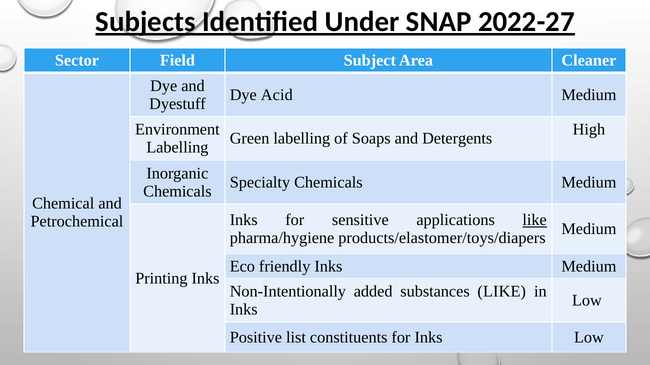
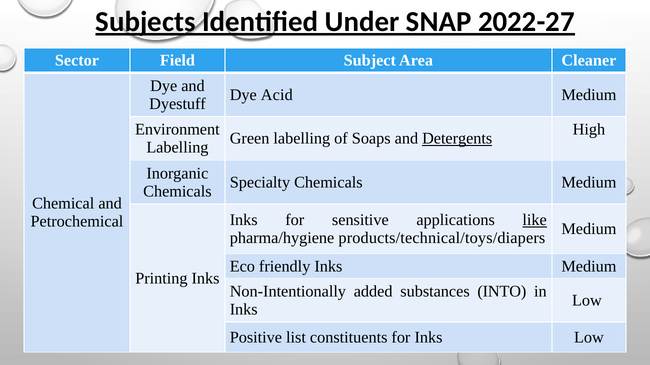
Detergents underline: none -> present (457, 139)
products/elastomer/toys/diapers: products/elastomer/toys/diapers -> products/technical/toys/diapers (442, 238)
substances LIKE: LIKE -> INTO (502, 292)
